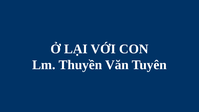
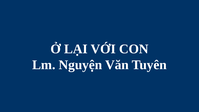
Thuyền: Thuyền -> Nguyện (80, 65)
